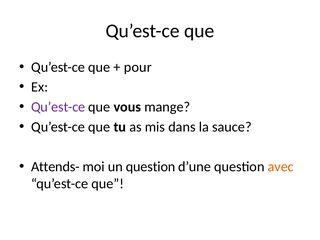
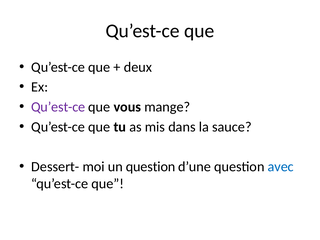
pour: pour -> deux (138, 67)
Attends-: Attends- -> Dessert- (55, 167)
avec colour: orange -> blue (281, 167)
